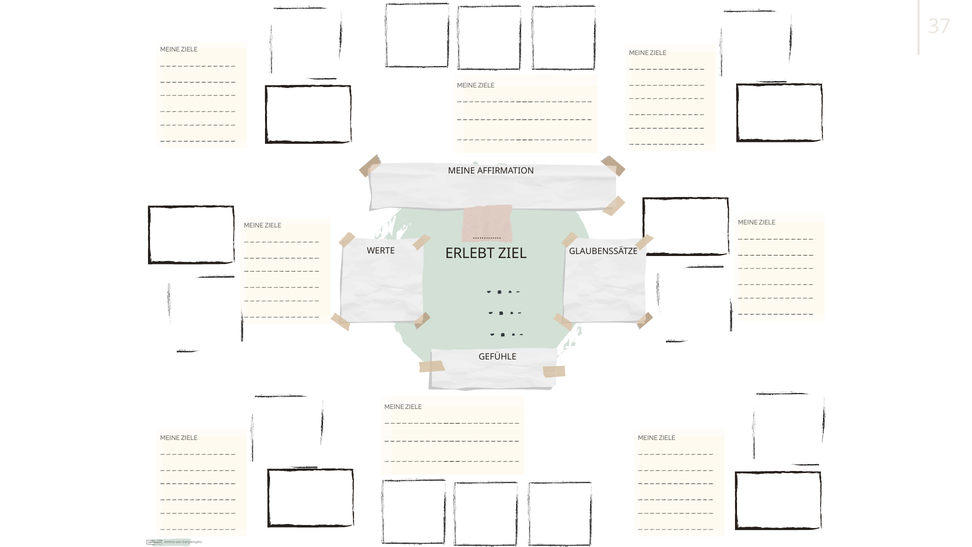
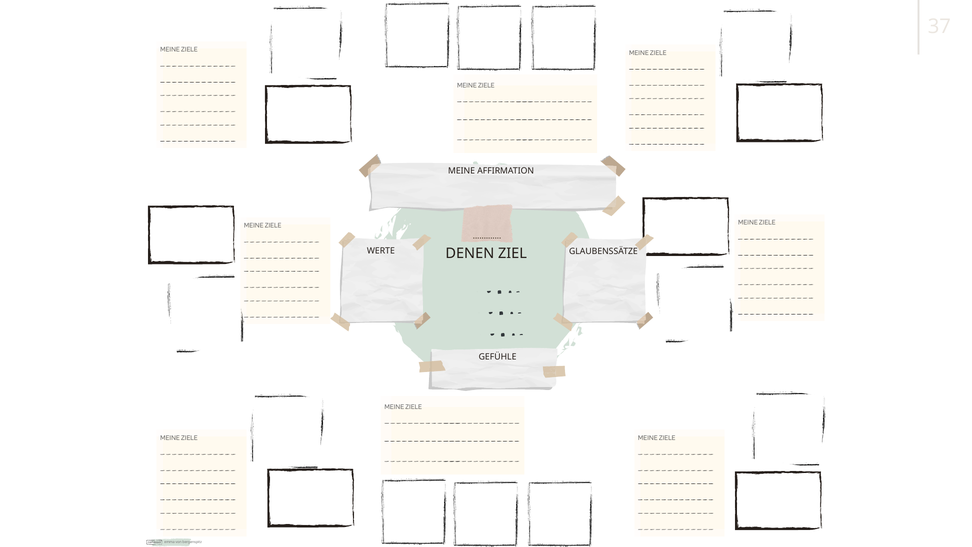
ERLEBT: ERLEBT -> DENEN (470, 254)
